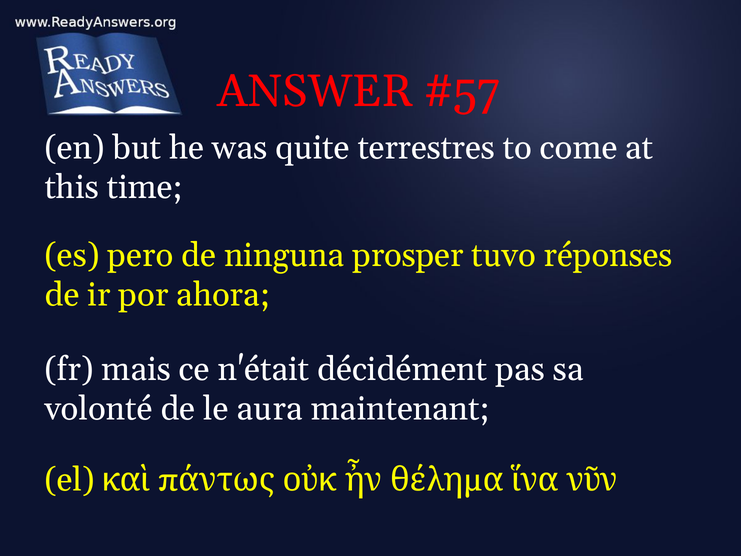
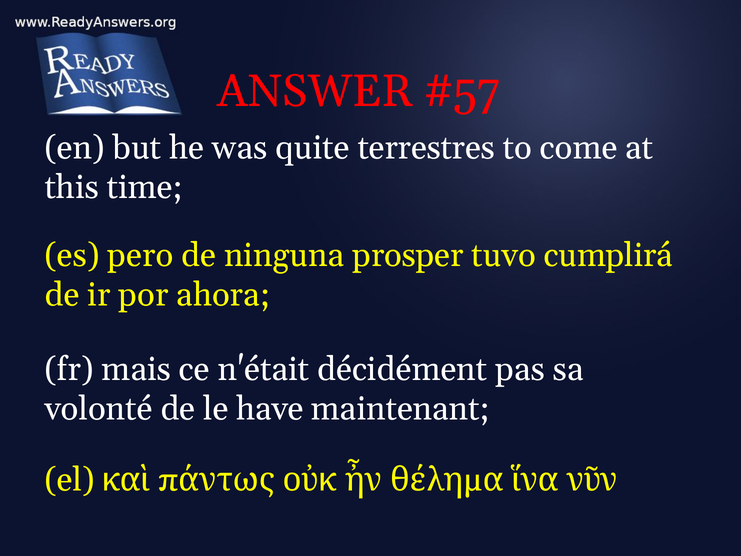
réponses: réponses -> cumplirá (608, 255)
aura: aura -> have (270, 409)
